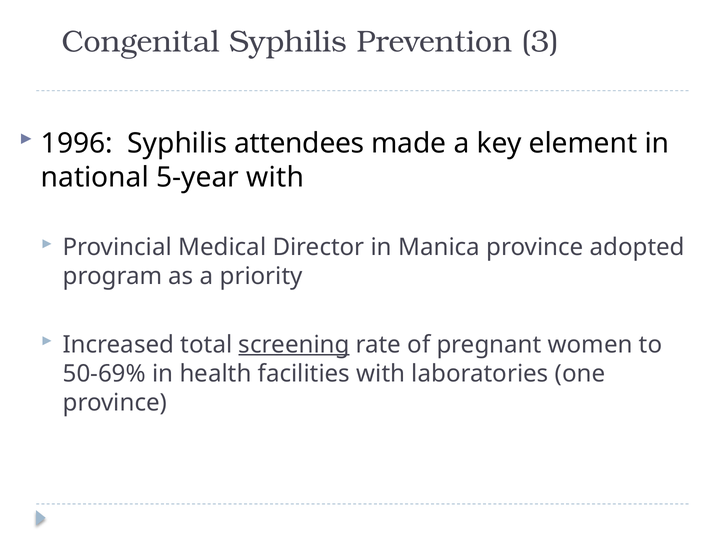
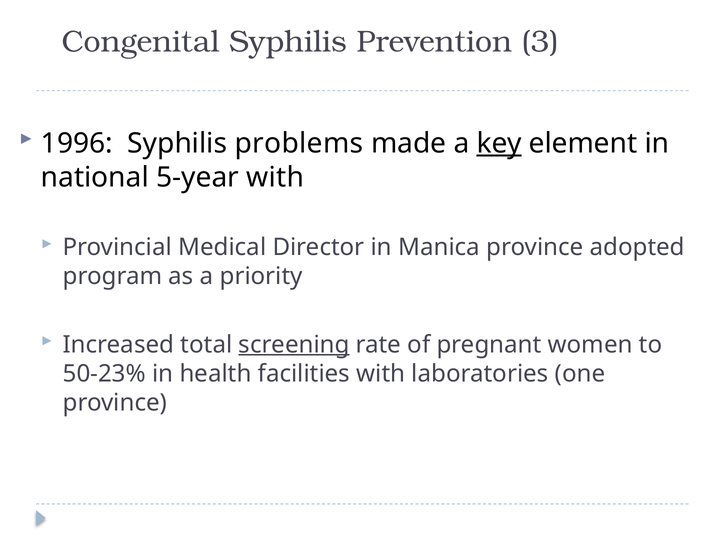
attendees: attendees -> problems (299, 143)
key underline: none -> present (499, 143)
50-69%: 50-69% -> 50-23% (104, 373)
